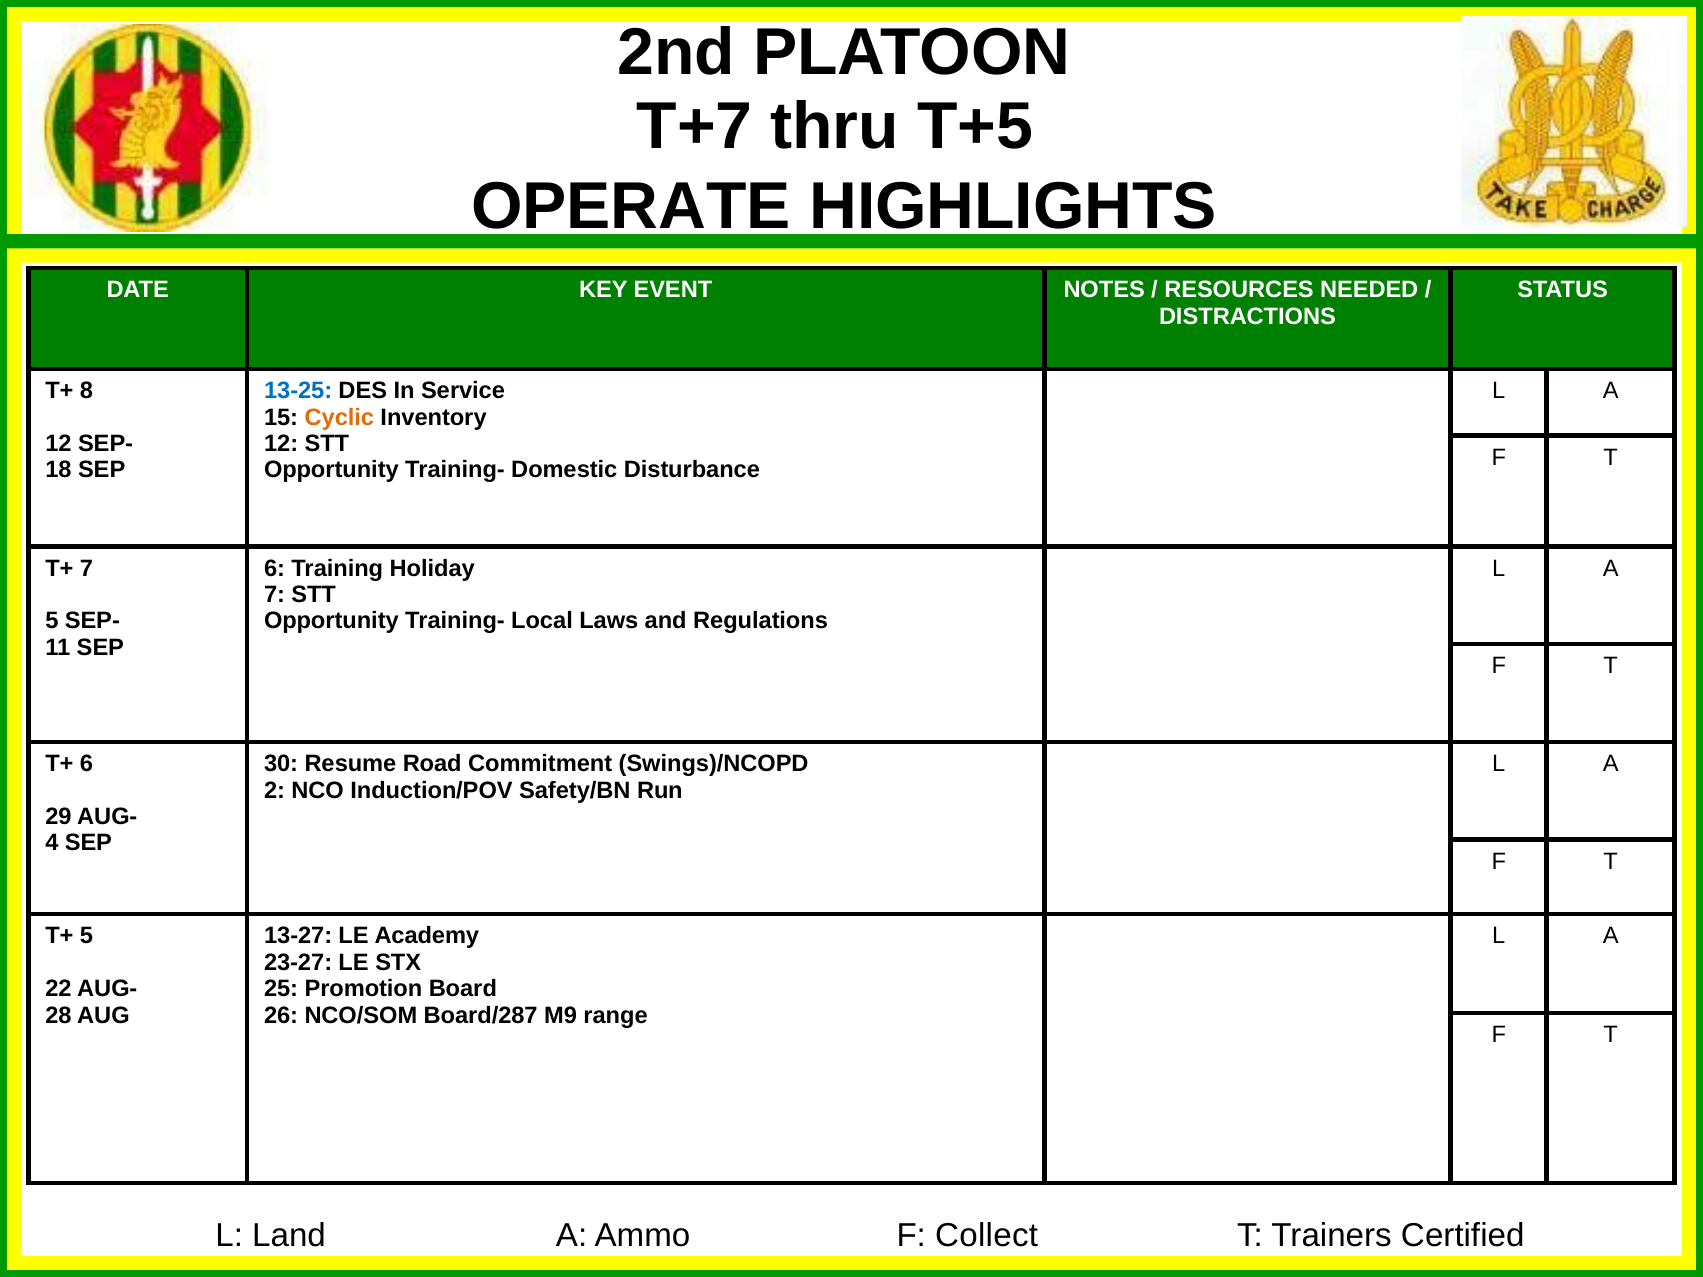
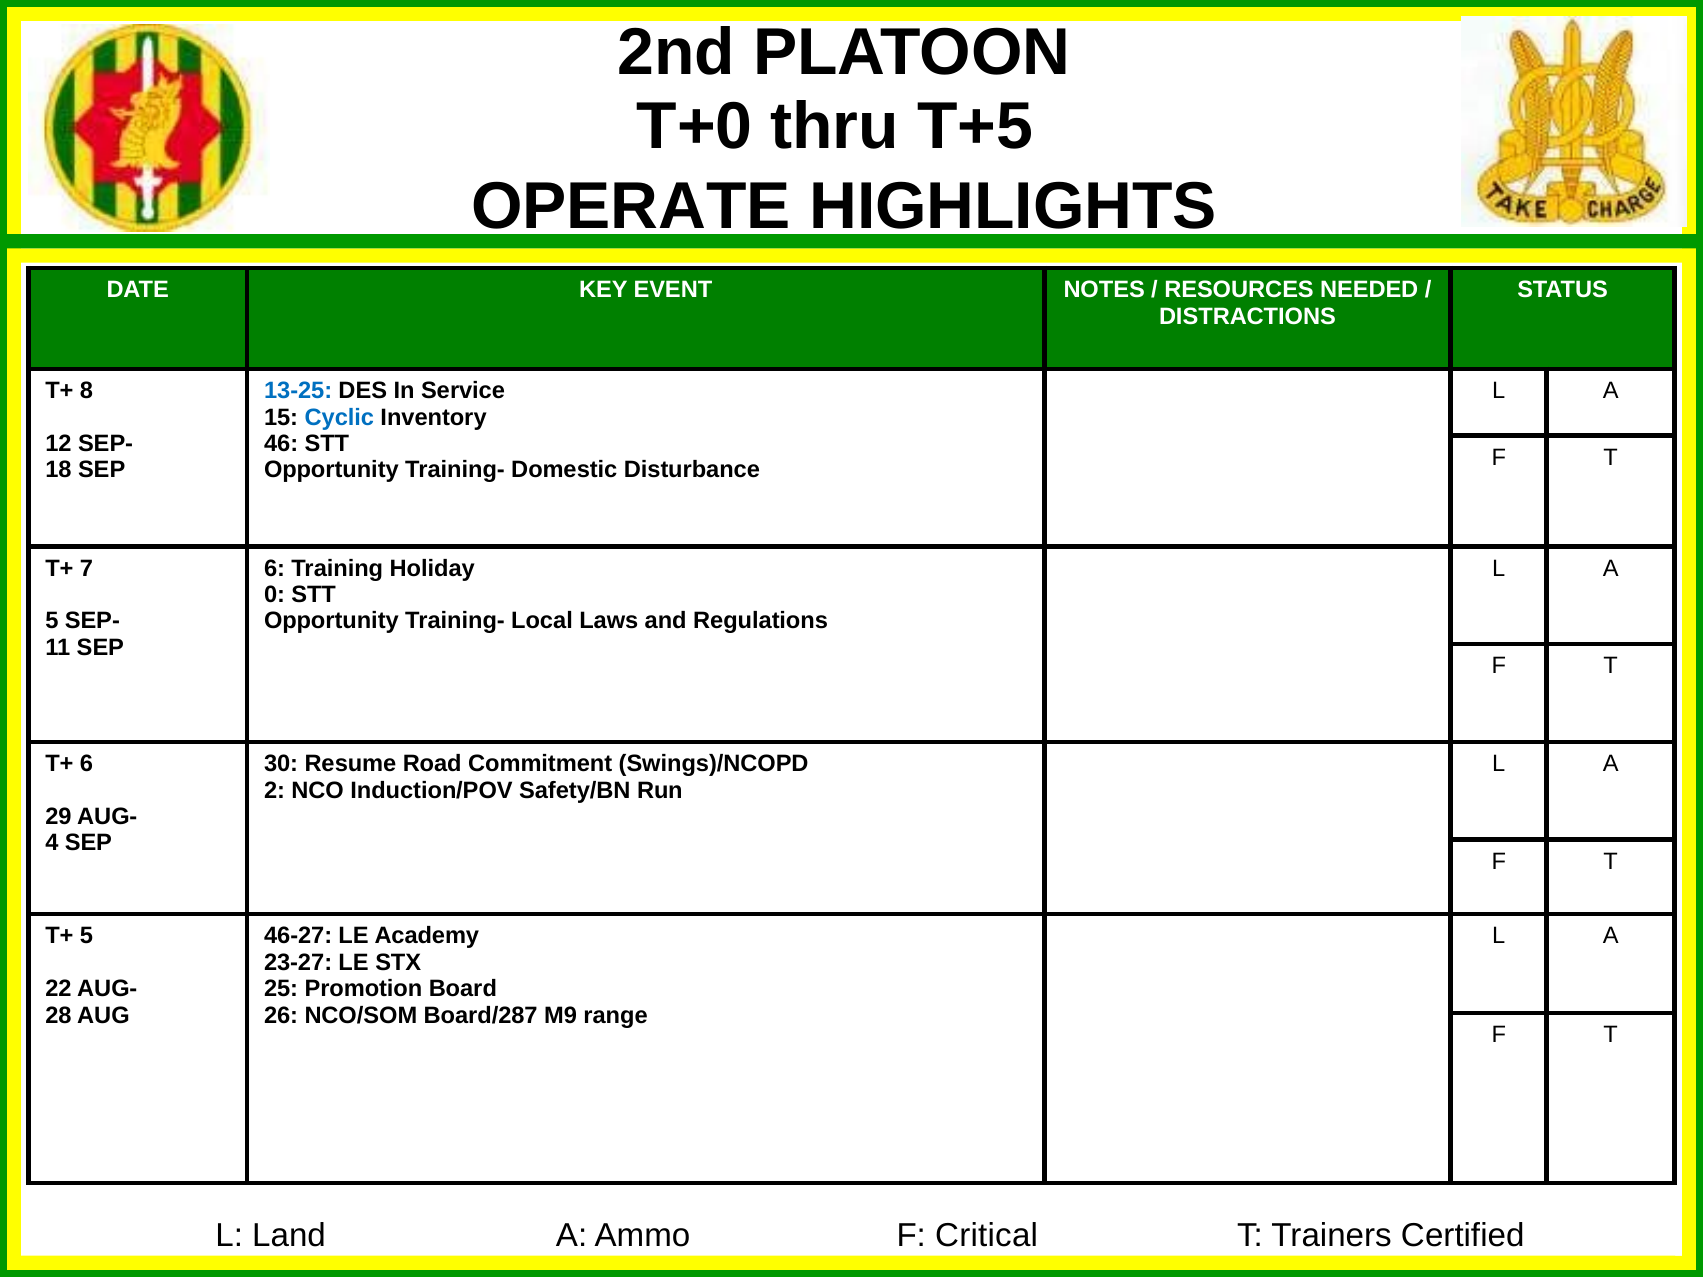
T+7: T+7 -> T+0 (695, 127)
Cyclic colour: orange -> blue (339, 417)
12: 12 -> 46 (281, 444)
7: 7 -> 0 (275, 595)
13-27: 13-27 -> 46-27 (298, 936)
Collect: Collect -> Critical (987, 1236)
